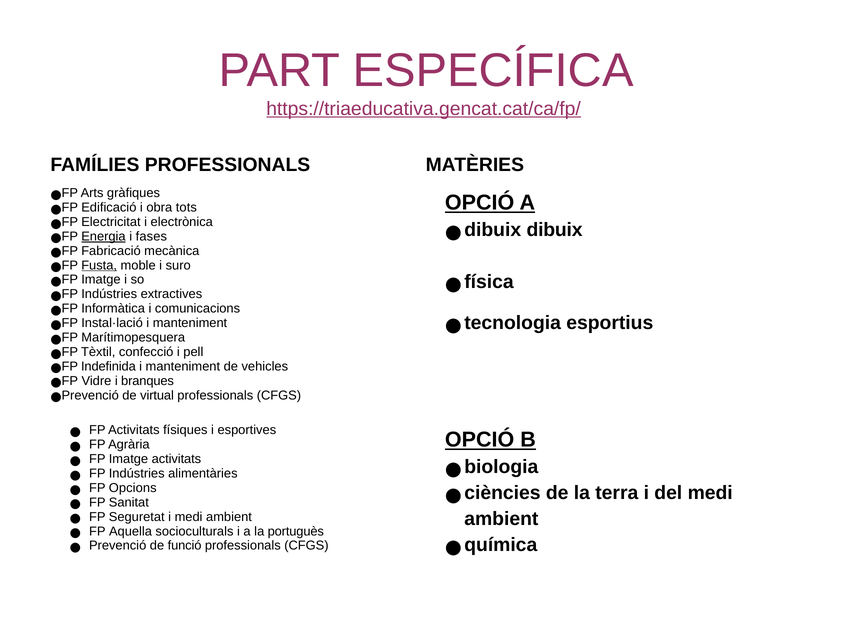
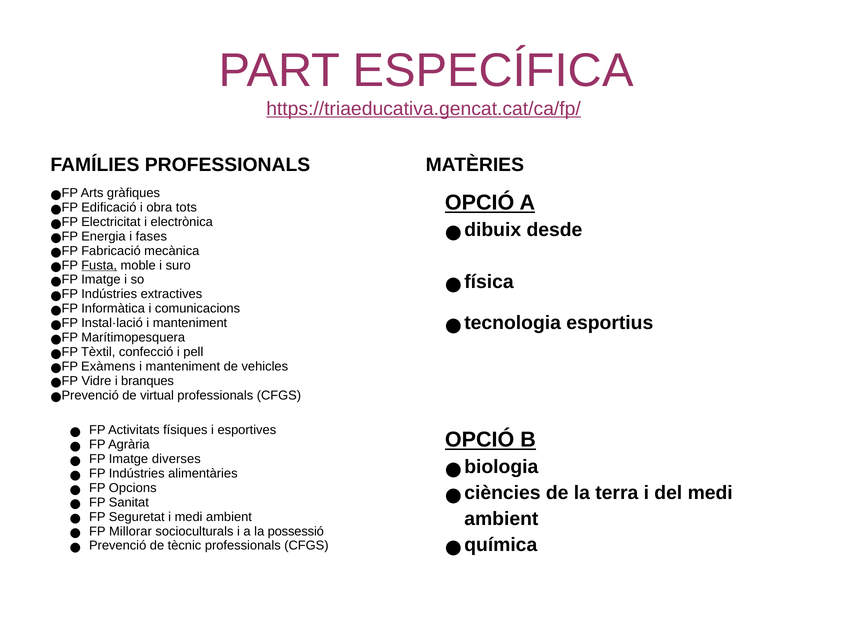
dibuix dibuix: dibuix -> desde (554, 230)
Energia underline: present -> none (103, 236)
Indefinida: Indefinida -> Exàmens (108, 366)
Imatge activitats: activitats -> diverses (176, 459)
Aquella: Aquella -> Millorar (130, 531)
portuguès: portuguès -> possessió (296, 531)
funció: funció -> tècnic (185, 545)
